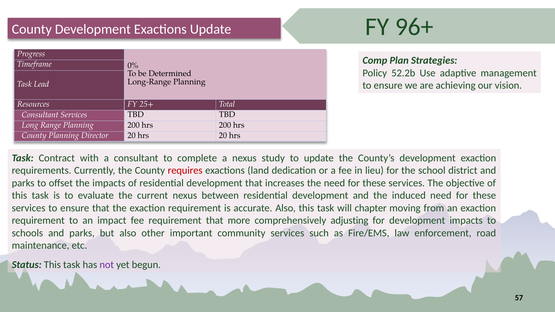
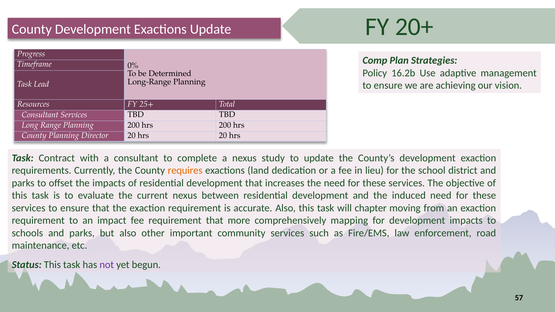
96+: 96+ -> 20+ (414, 27)
52.2b: 52.2b -> 16.2b (403, 73)
requires colour: red -> orange (185, 171)
adjusting: adjusting -> mapping (349, 221)
